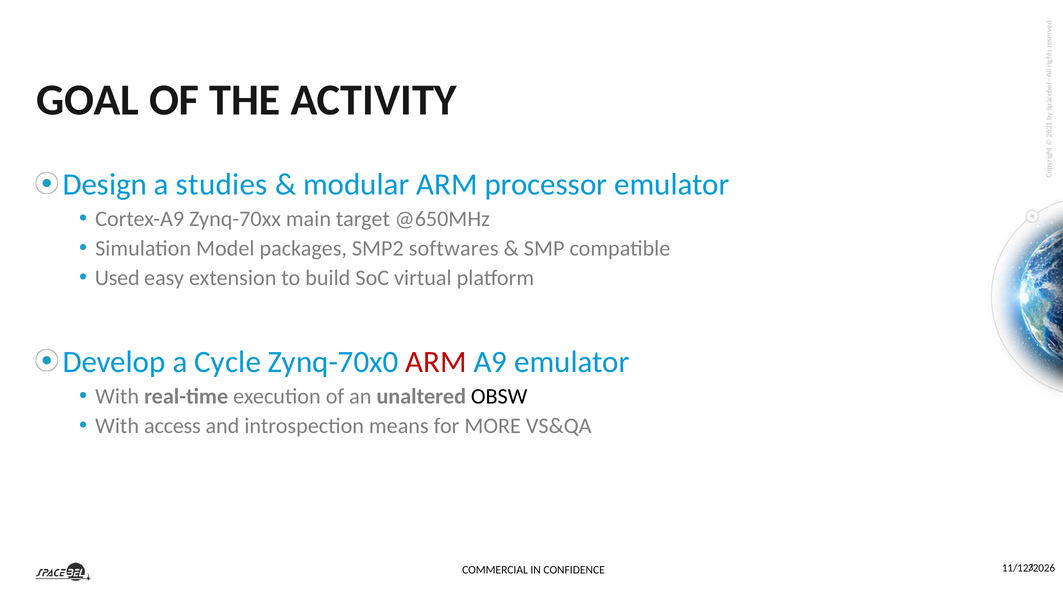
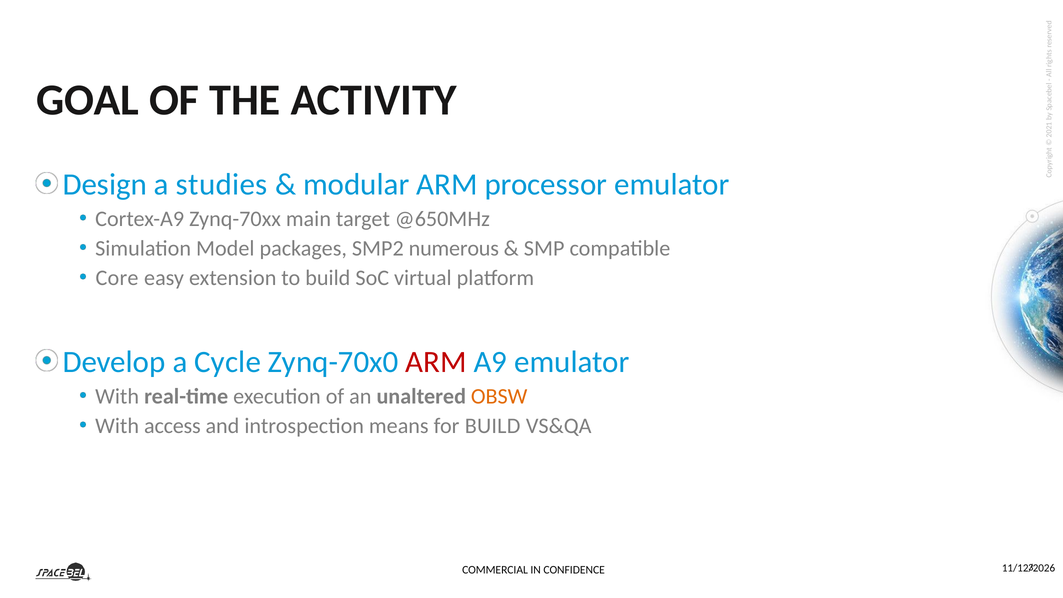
softwares: softwares -> numerous (454, 248)
Used: Used -> Core (117, 278)
OBSW colour: black -> orange (499, 396)
for MORE: MORE -> BUILD (493, 426)
